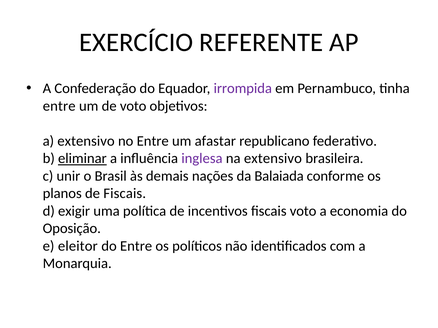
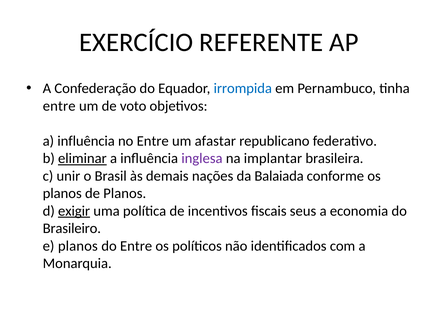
irrompida colour: purple -> blue (243, 89)
extensivo: extensivo -> influência (86, 141)
na extensivo: extensivo -> implantar (273, 159)
de Fiscais: Fiscais -> Planos (125, 194)
exigir underline: none -> present (74, 211)
fiscais voto: voto -> seus (303, 211)
Oposição: Oposição -> Brasileiro (72, 229)
e eleitor: eleitor -> planos (78, 246)
